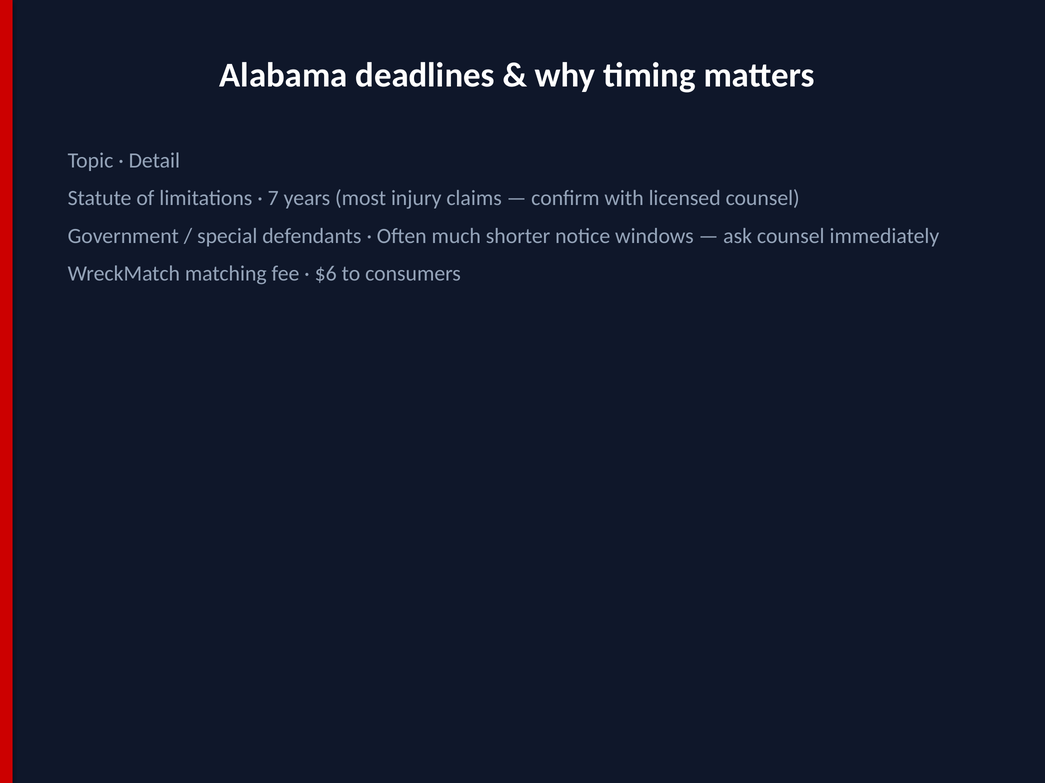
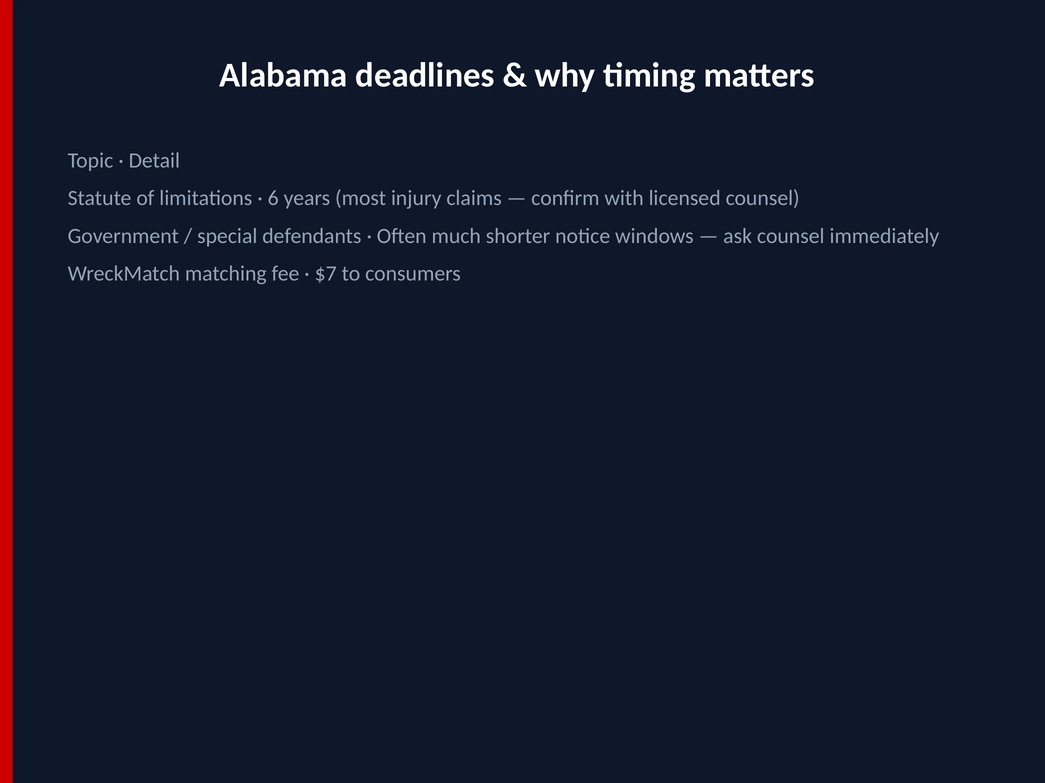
7: 7 -> 6 (273, 198)
$6: $6 -> $7 (326, 274)
